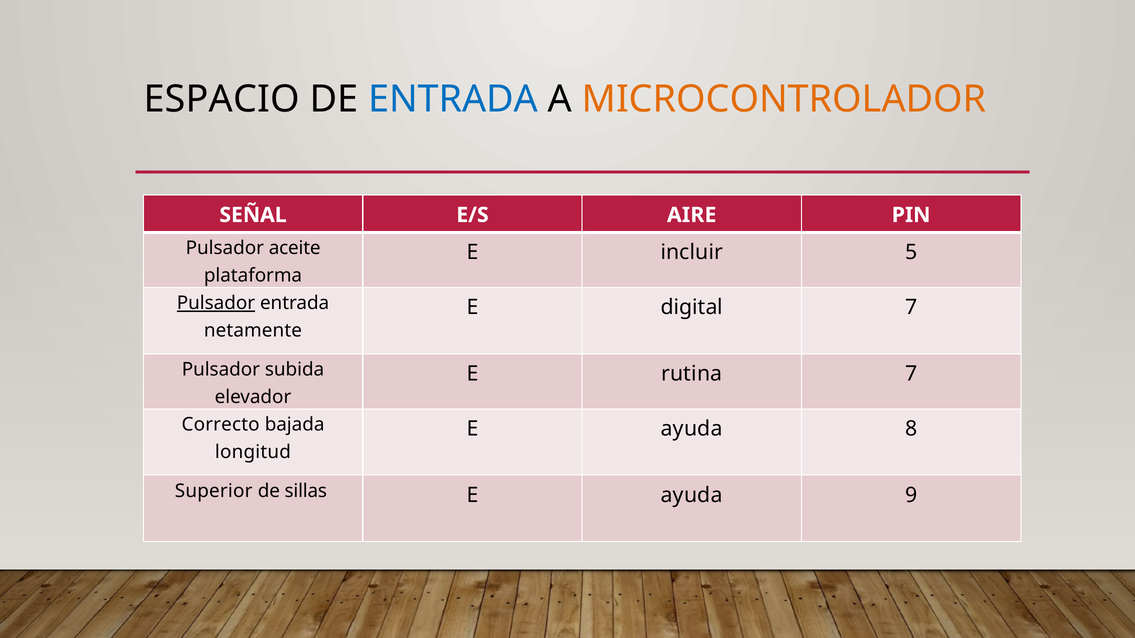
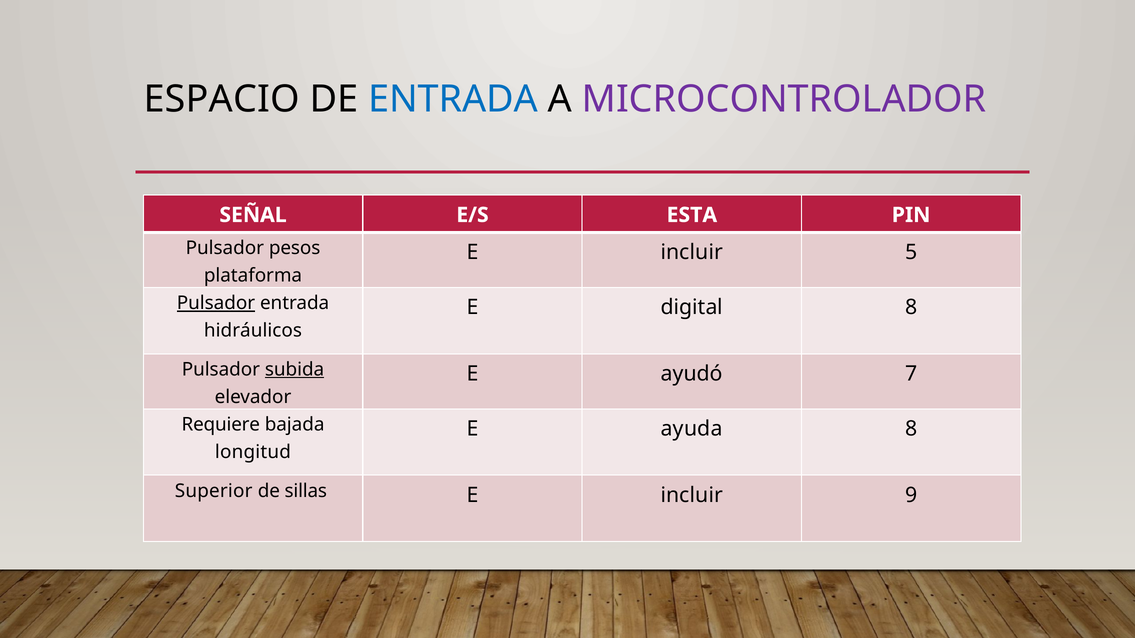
MICROCONTROLADOR colour: orange -> purple (784, 99)
AIRE: AIRE -> ESTA (692, 215)
aceite: aceite -> pesos (295, 248)
digital 7: 7 -> 8 (911, 308)
netamente: netamente -> hidráulicos (253, 331)
subida underline: none -> present (295, 370)
rutina: rutina -> ayudó (692, 374)
Correcto: Correcto -> Requiere (221, 425)
ayuda: ayuda -> incluir (692, 495)
